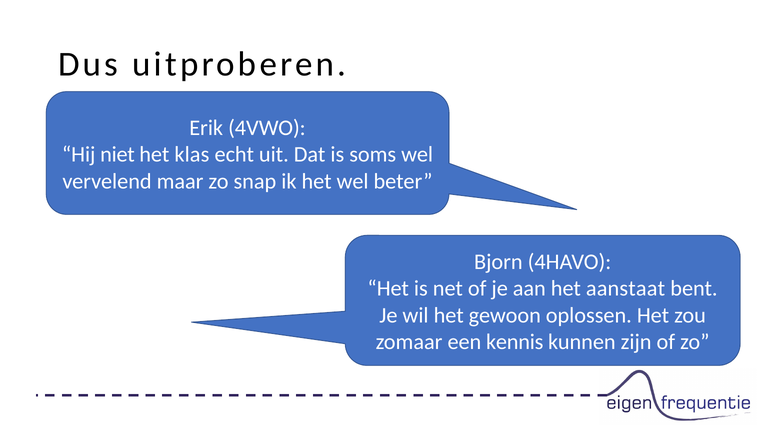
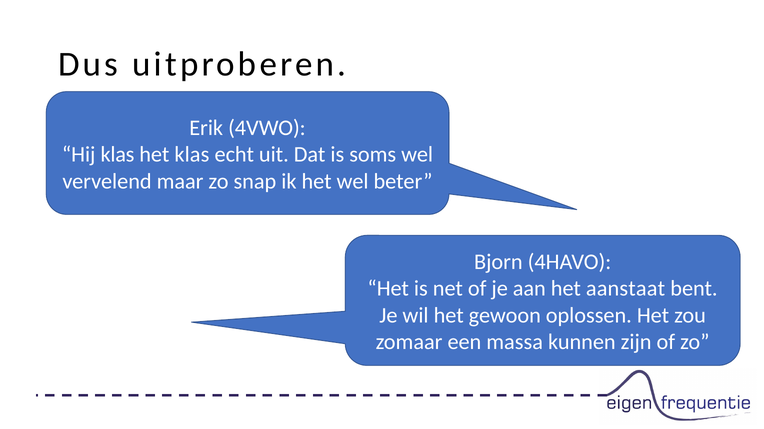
Hij niet: niet -> klas (117, 155)
kennis: kennis -> massa (515, 343)
